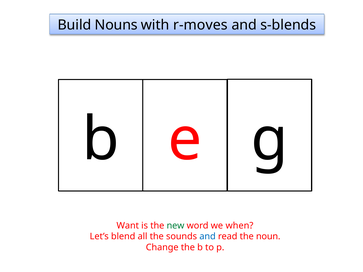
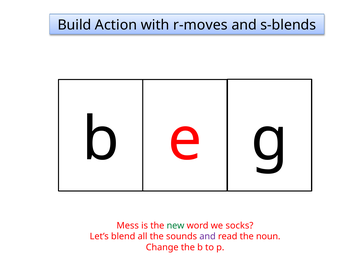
Nouns: Nouns -> Action (116, 25)
Want: Want -> Mess (128, 226)
when: when -> socks (239, 226)
and colour: blue -> purple (208, 237)
